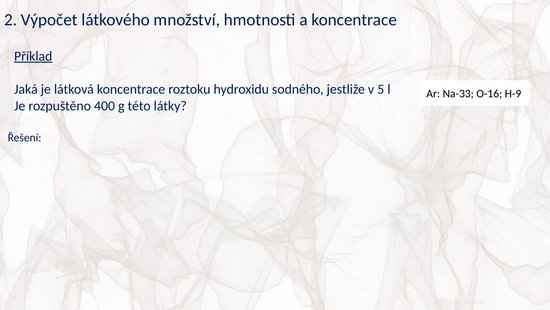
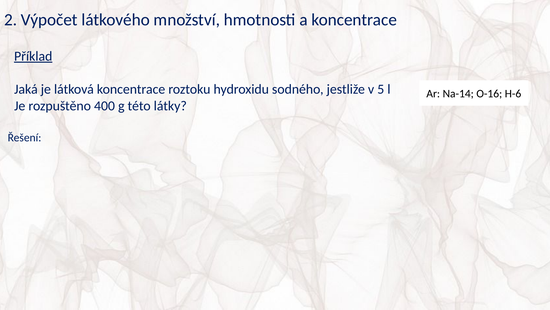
Na-33: Na-33 -> Na-14 (458, 94)
H-9: H-9 -> H-6 (513, 94)
